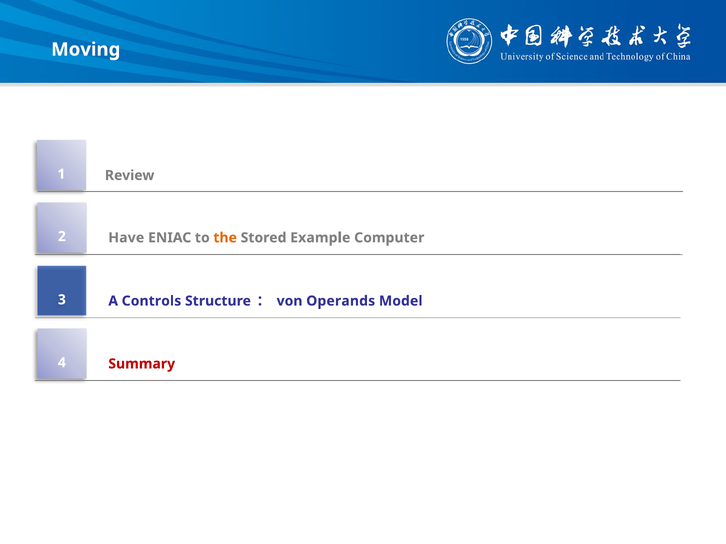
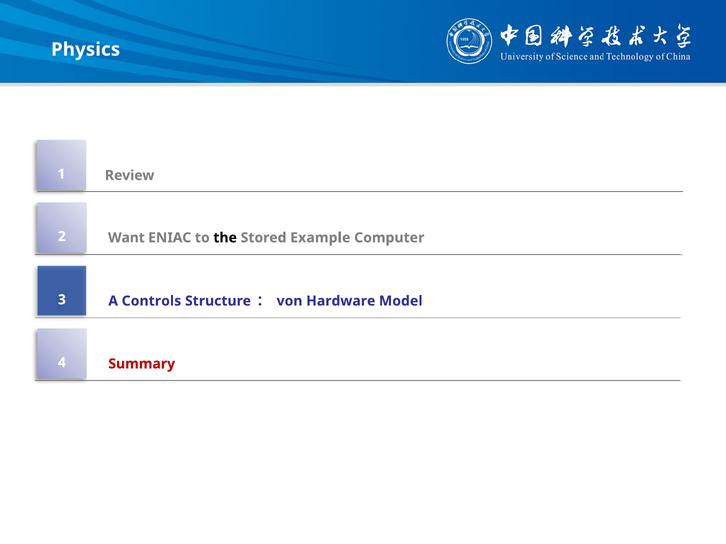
Moving: Moving -> Physics (86, 50)
Have: Have -> Want (126, 238)
the colour: orange -> black (225, 238)
Operands: Operands -> Hardware (341, 301)
